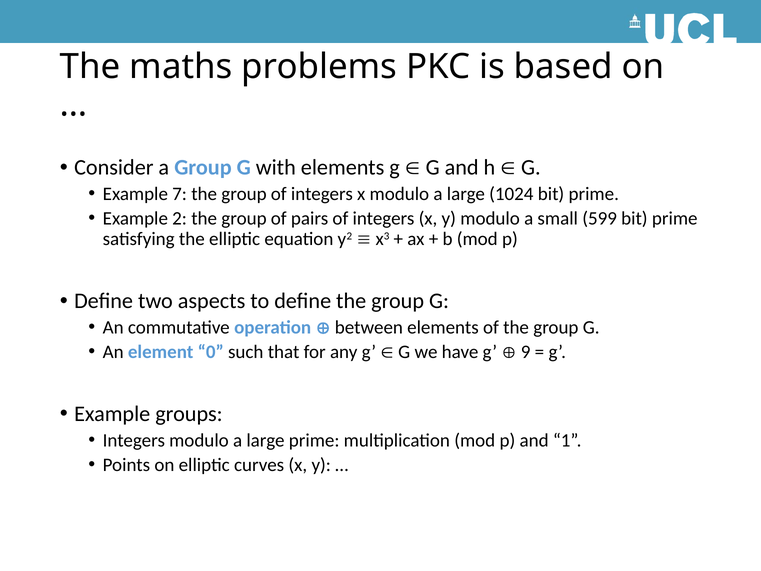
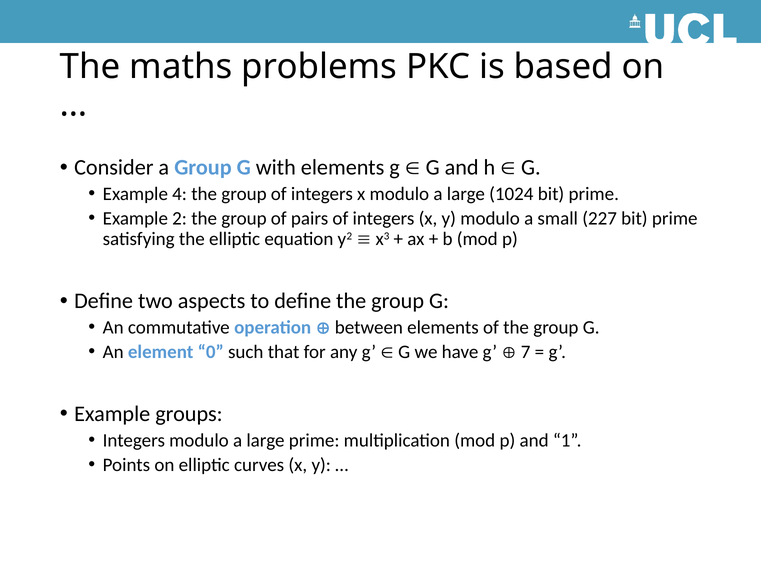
7: 7 -> 4 (180, 194)
599: 599 -> 227 (600, 218)
9: 9 -> 7 (526, 352)
